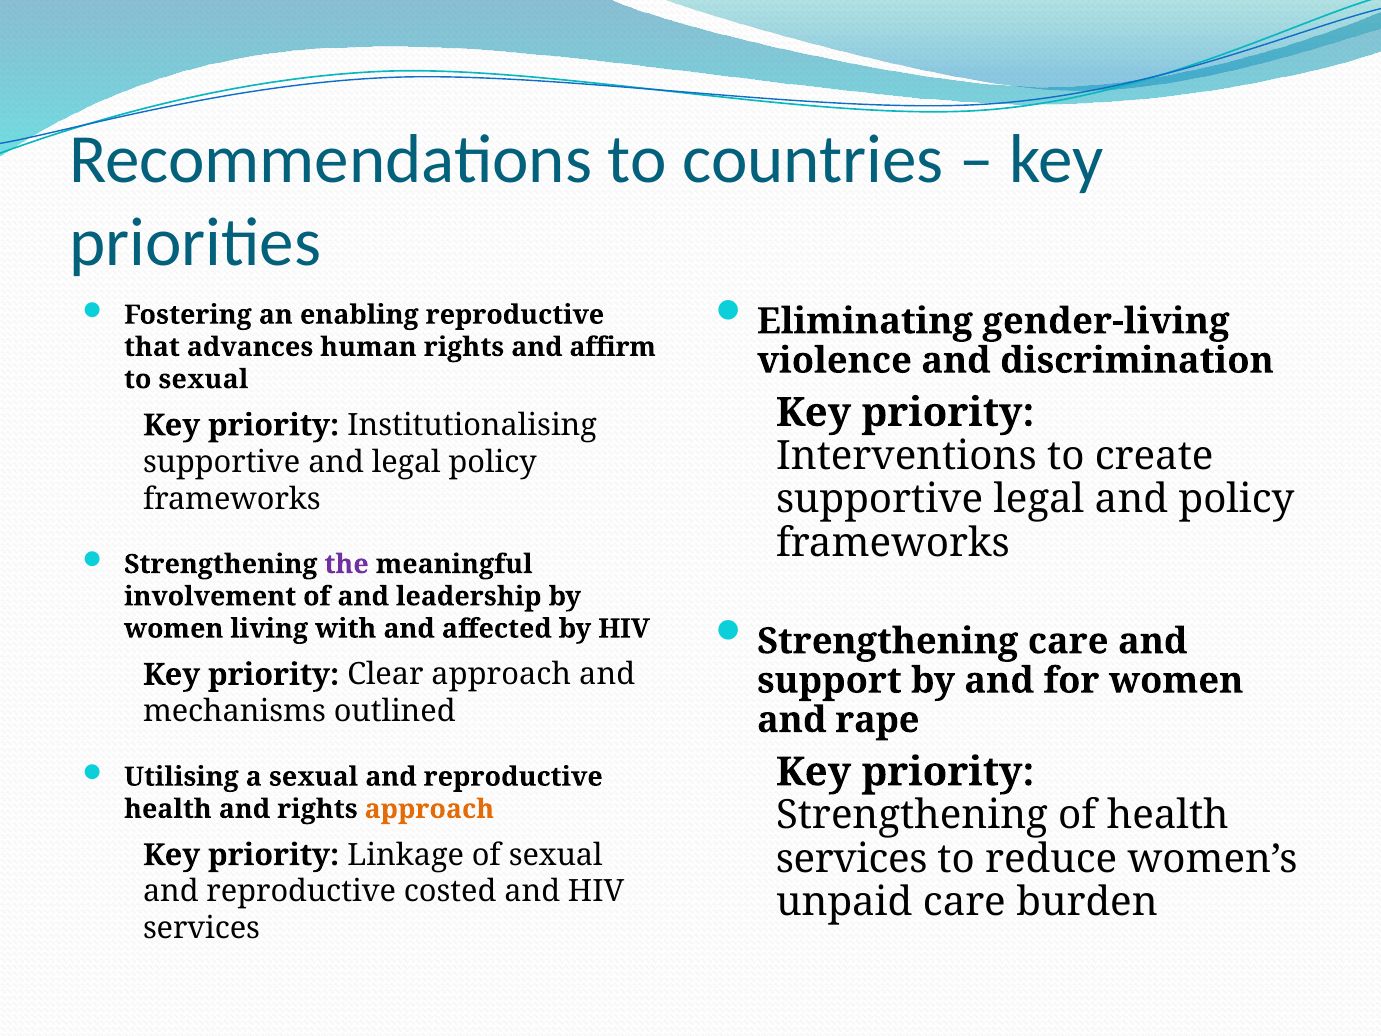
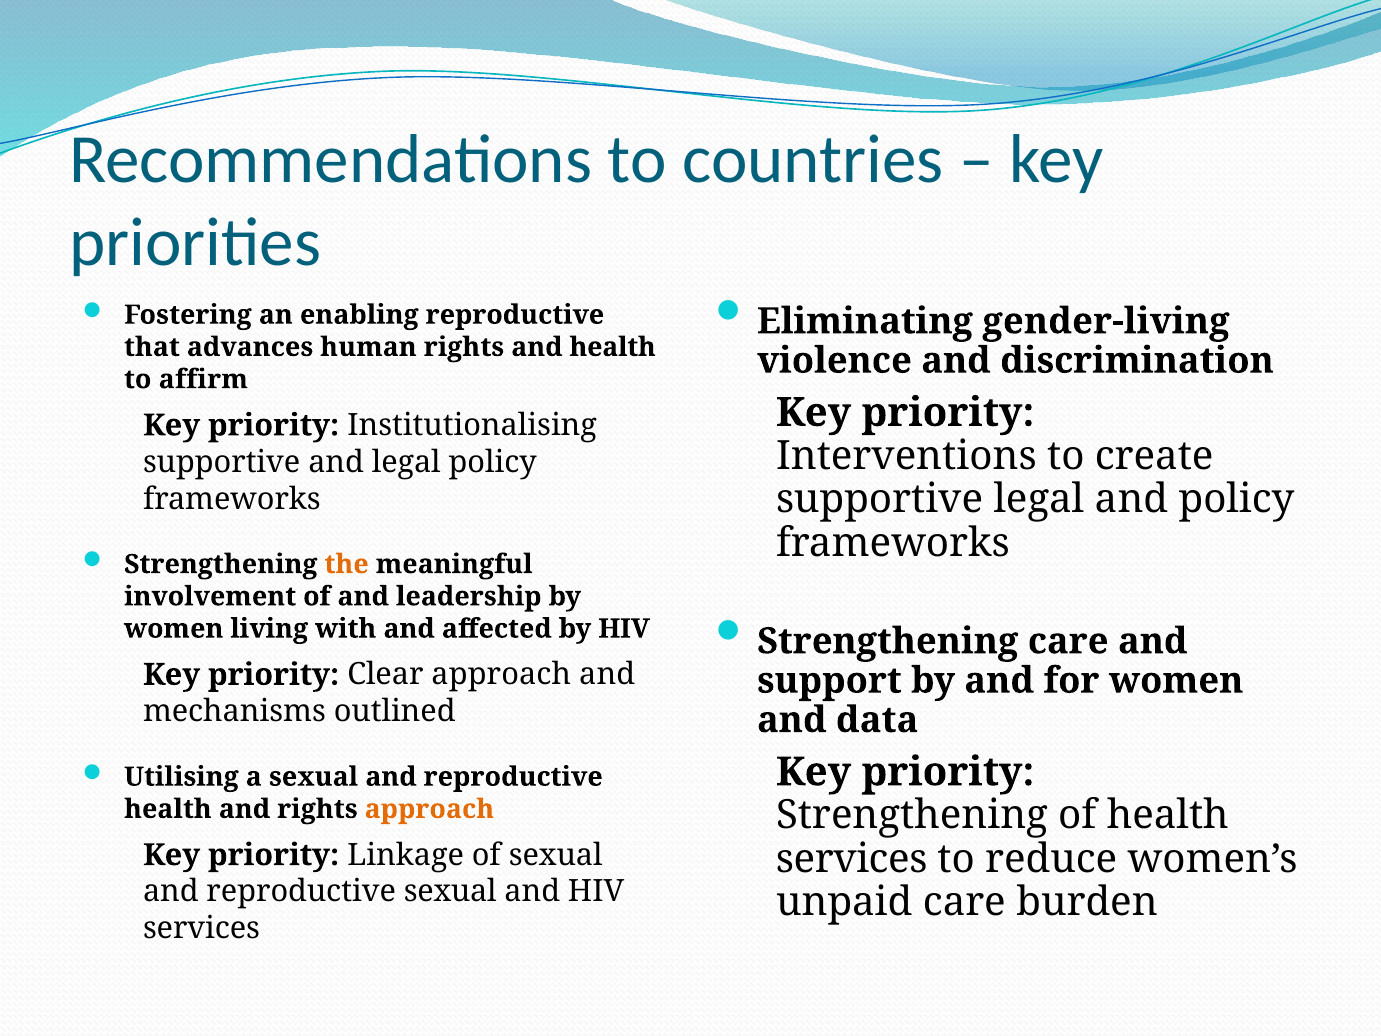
and affirm: affirm -> health (613, 347)
to sexual: sexual -> affirm (203, 379)
the colour: purple -> orange (347, 564)
rape: rape -> data (877, 720)
reproductive costed: costed -> sexual (450, 892)
